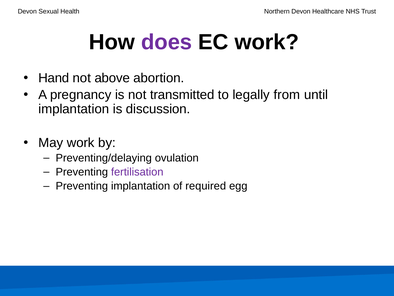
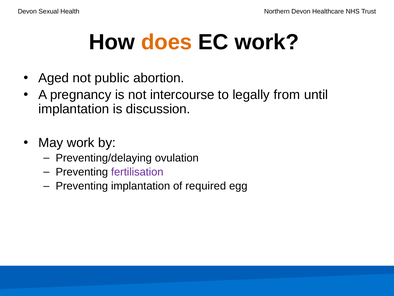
does colour: purple -> orange (167, 42)
Hand: Hand -> Aged (54, 78)
above: above -> public (112, 78)
transmitted: transmitted -> intercourse (182, 95)
